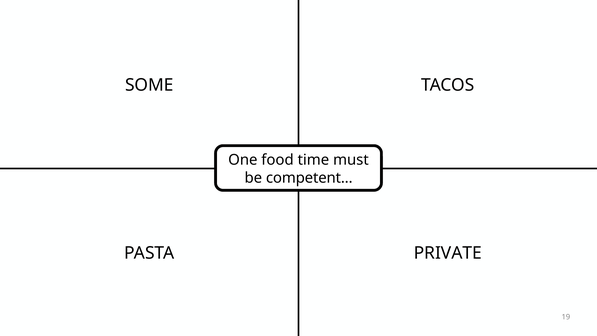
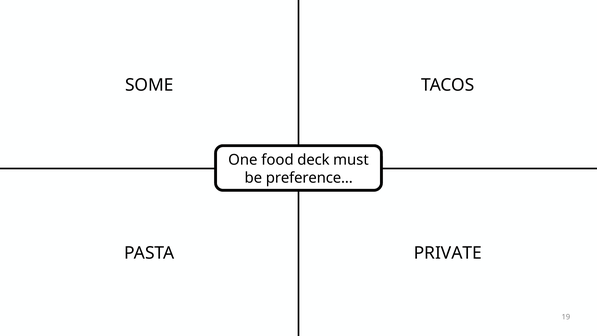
time: time -> deck (313, 160)
competent: competent -> preference (309, 178)
